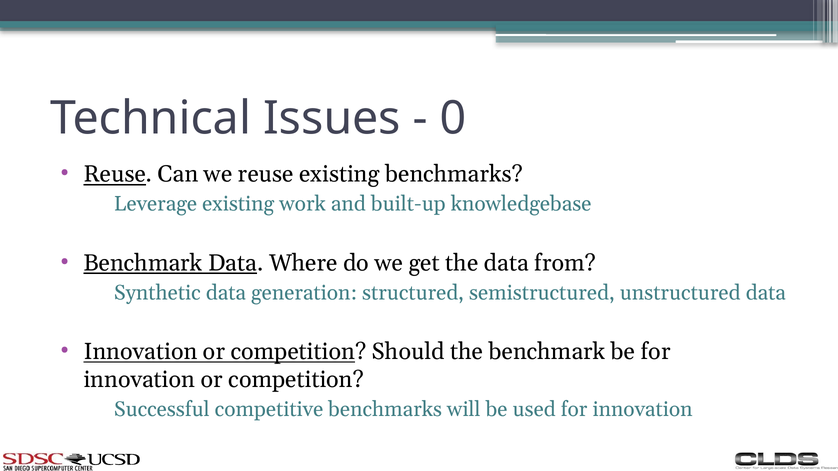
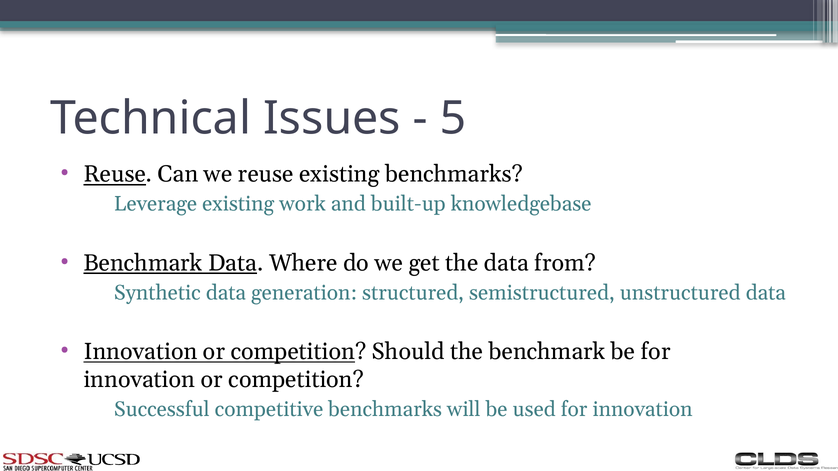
0: 0 -> 5 (453, 118)
